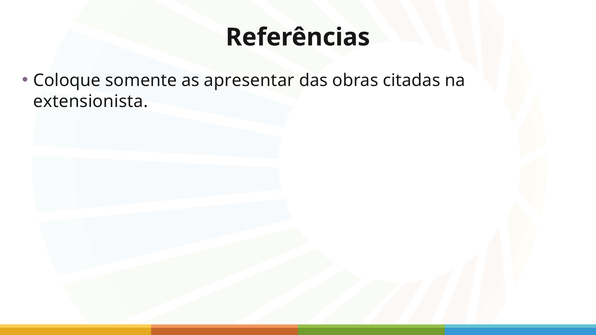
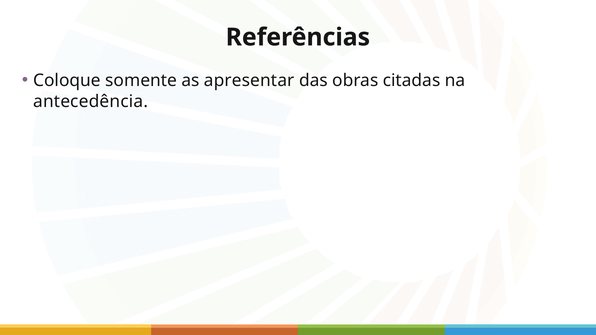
extensionista: extensionista -> antecedência (91, 101)
